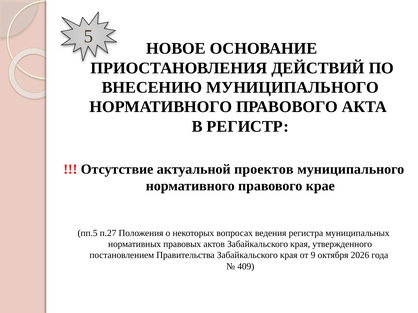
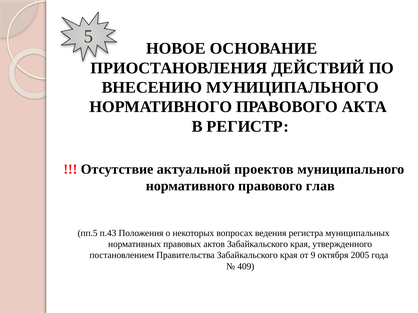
крае: крае -> глав (320, 186)
п.27: п.27 -> п.43 (108, 233)
2026: 2026 -> 2005 (360, 256)
